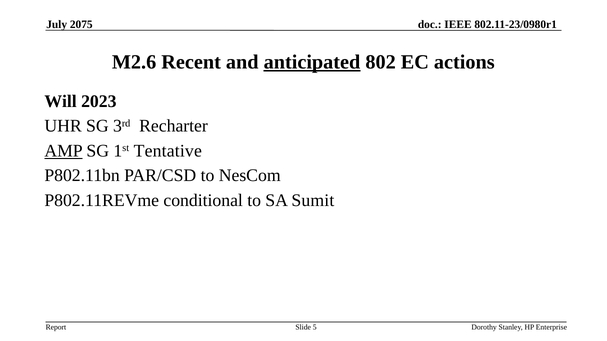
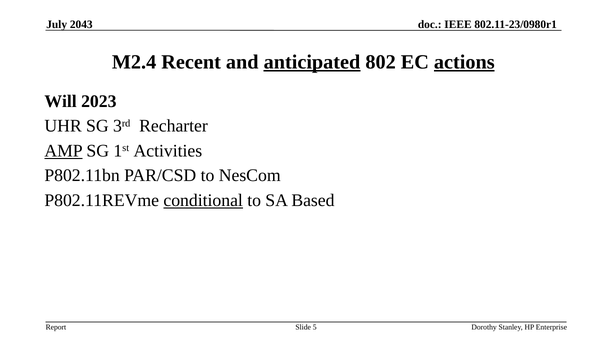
2075: 2075 -> 2043 (81, 24)
M2.6: M2.6 -> M2.4 (134, 62)
actions underline: none -> present (464, 62)
Tentative: Tentative -> Activities (168, 151)
conditional underline: none -> present (203, 201)
Sumit: Sumit -> Based (313, 201)
